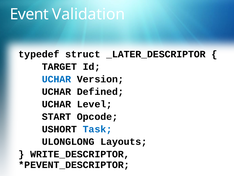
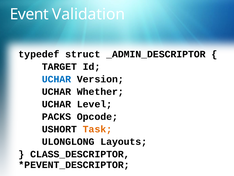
_LATER_DESCRIPTOR: _LATER_DESCRIPTOR -> _ADMIN_DESCRIPTOR (156, 54)
Defined: Defined -> Whether (100, 91)
START: START -> PACKS (57, 116)
Task colour: blue -> orange (97, 129)
WRITE_DESCRIPTOR: WRITE_DESCRIPTOR -> CLASS_DESCRIPTOR (80, 154)
